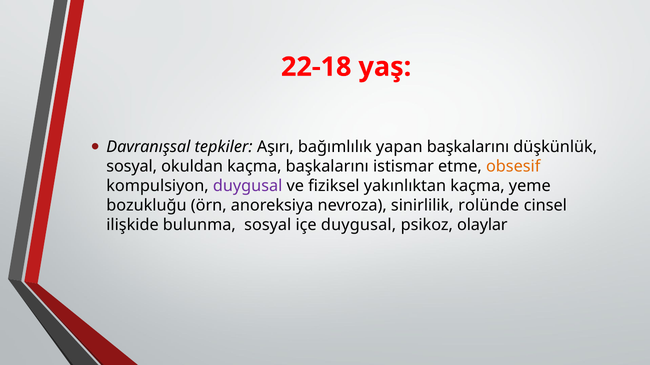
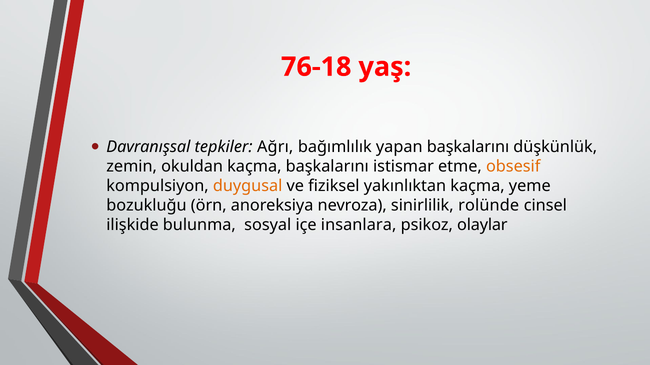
22-18: 22-18 -> 76-18 (316, 67)
Aşırı: Aşırı -> Ağrı (275, 147)
sosyal: sosyal -> zemin (132, 167)
duygusal colour: purple -> orange (248, 186)
içe duygusal: duygusal -> insanlara (359, 225)
